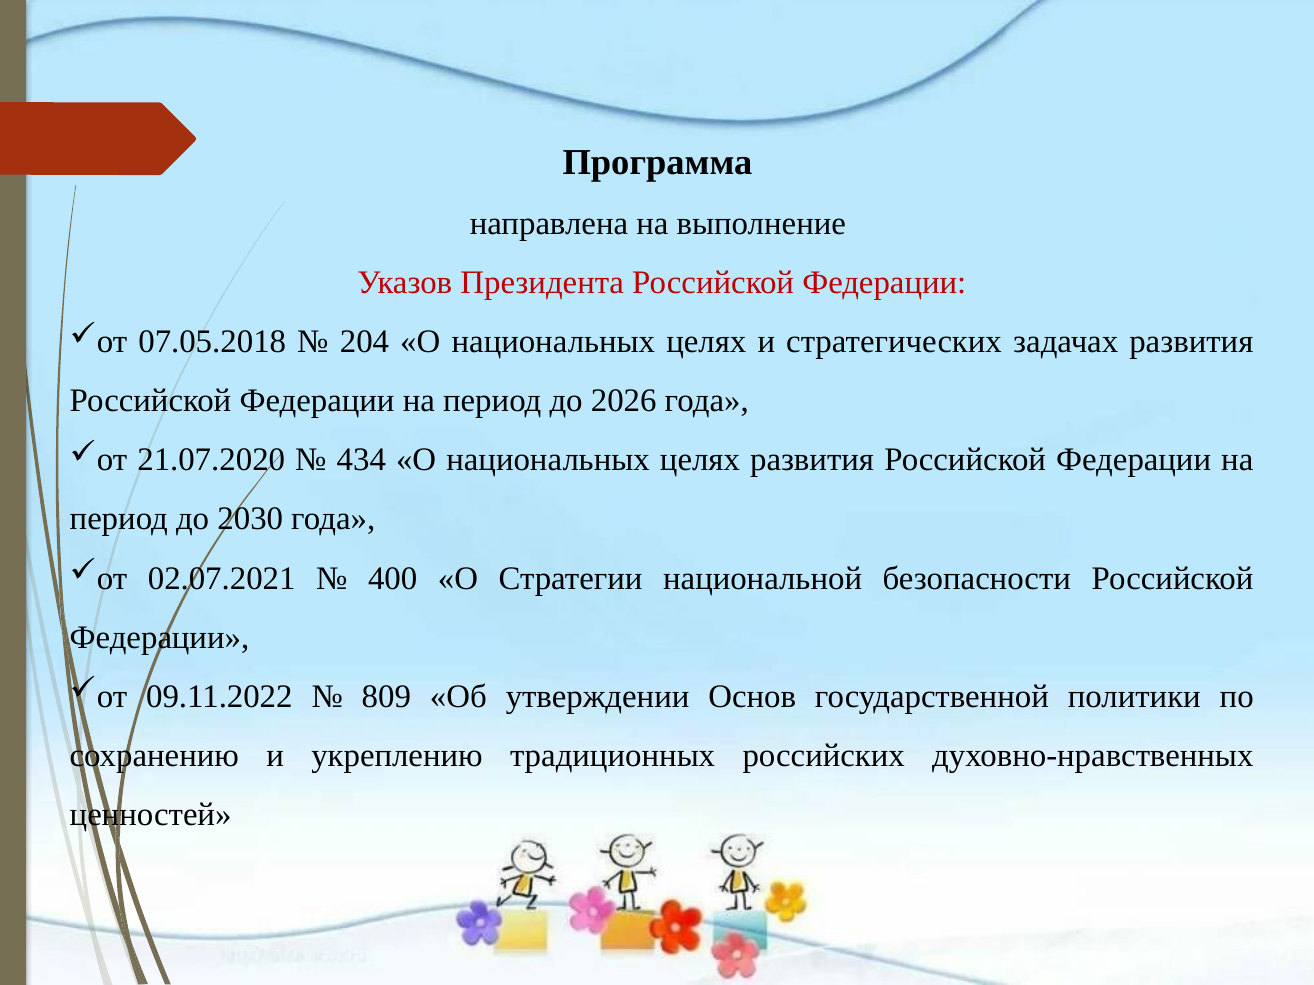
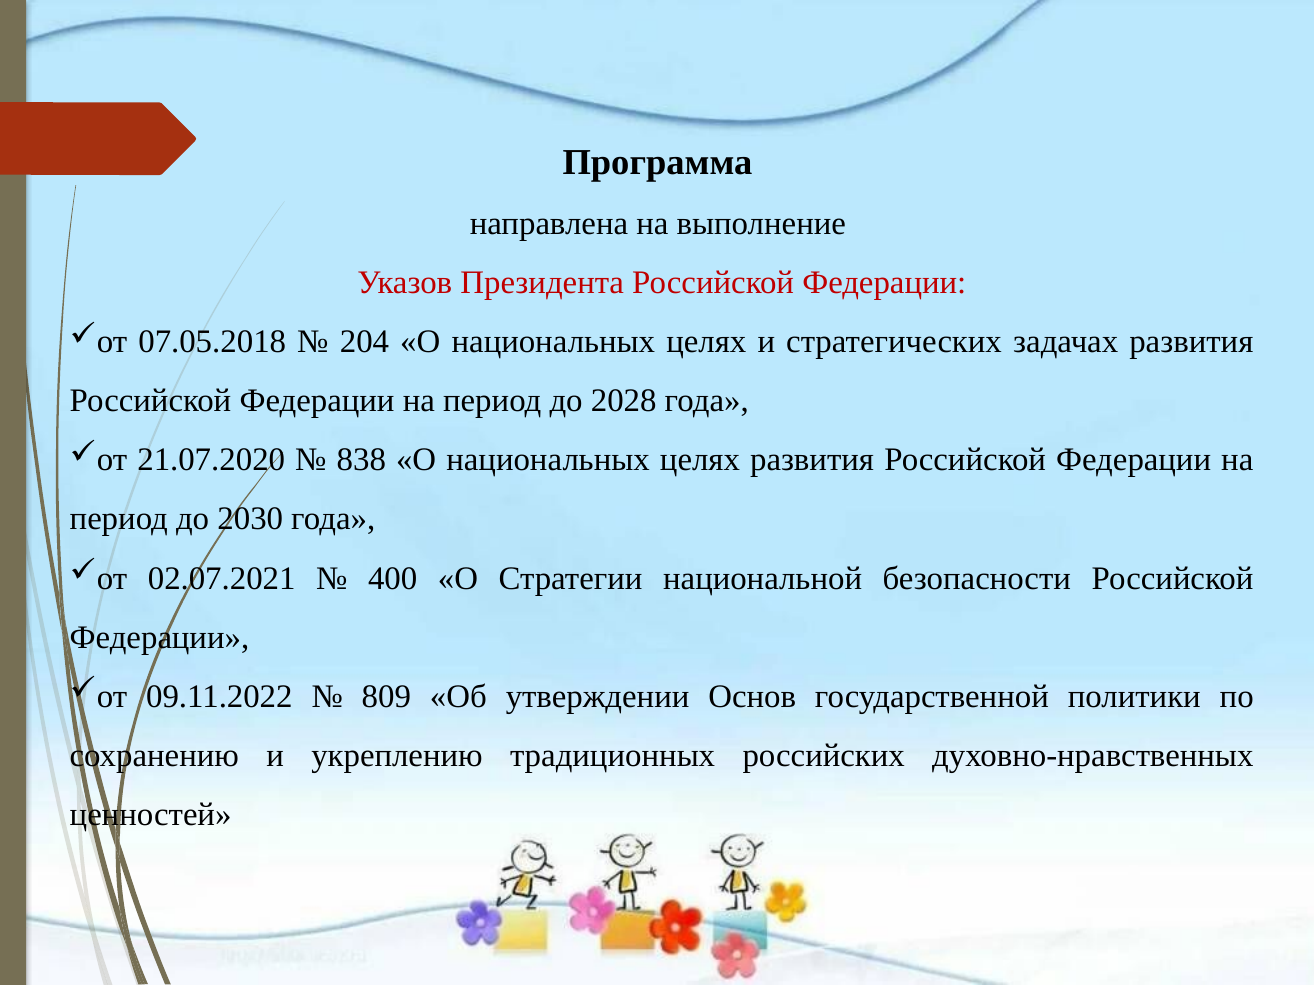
2026: 2026 -> 2028 (624, 401)
434: 434 -> 838 (361, 460)
